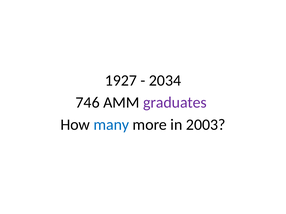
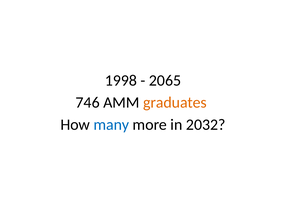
1927: 1927 -> 1998 (121, 81)
2034: 2034 -> 2065 (165, 81)
graduates colour: purple -> orange (175, 103)
2003: 2003 -> 2032 (206, 125)
